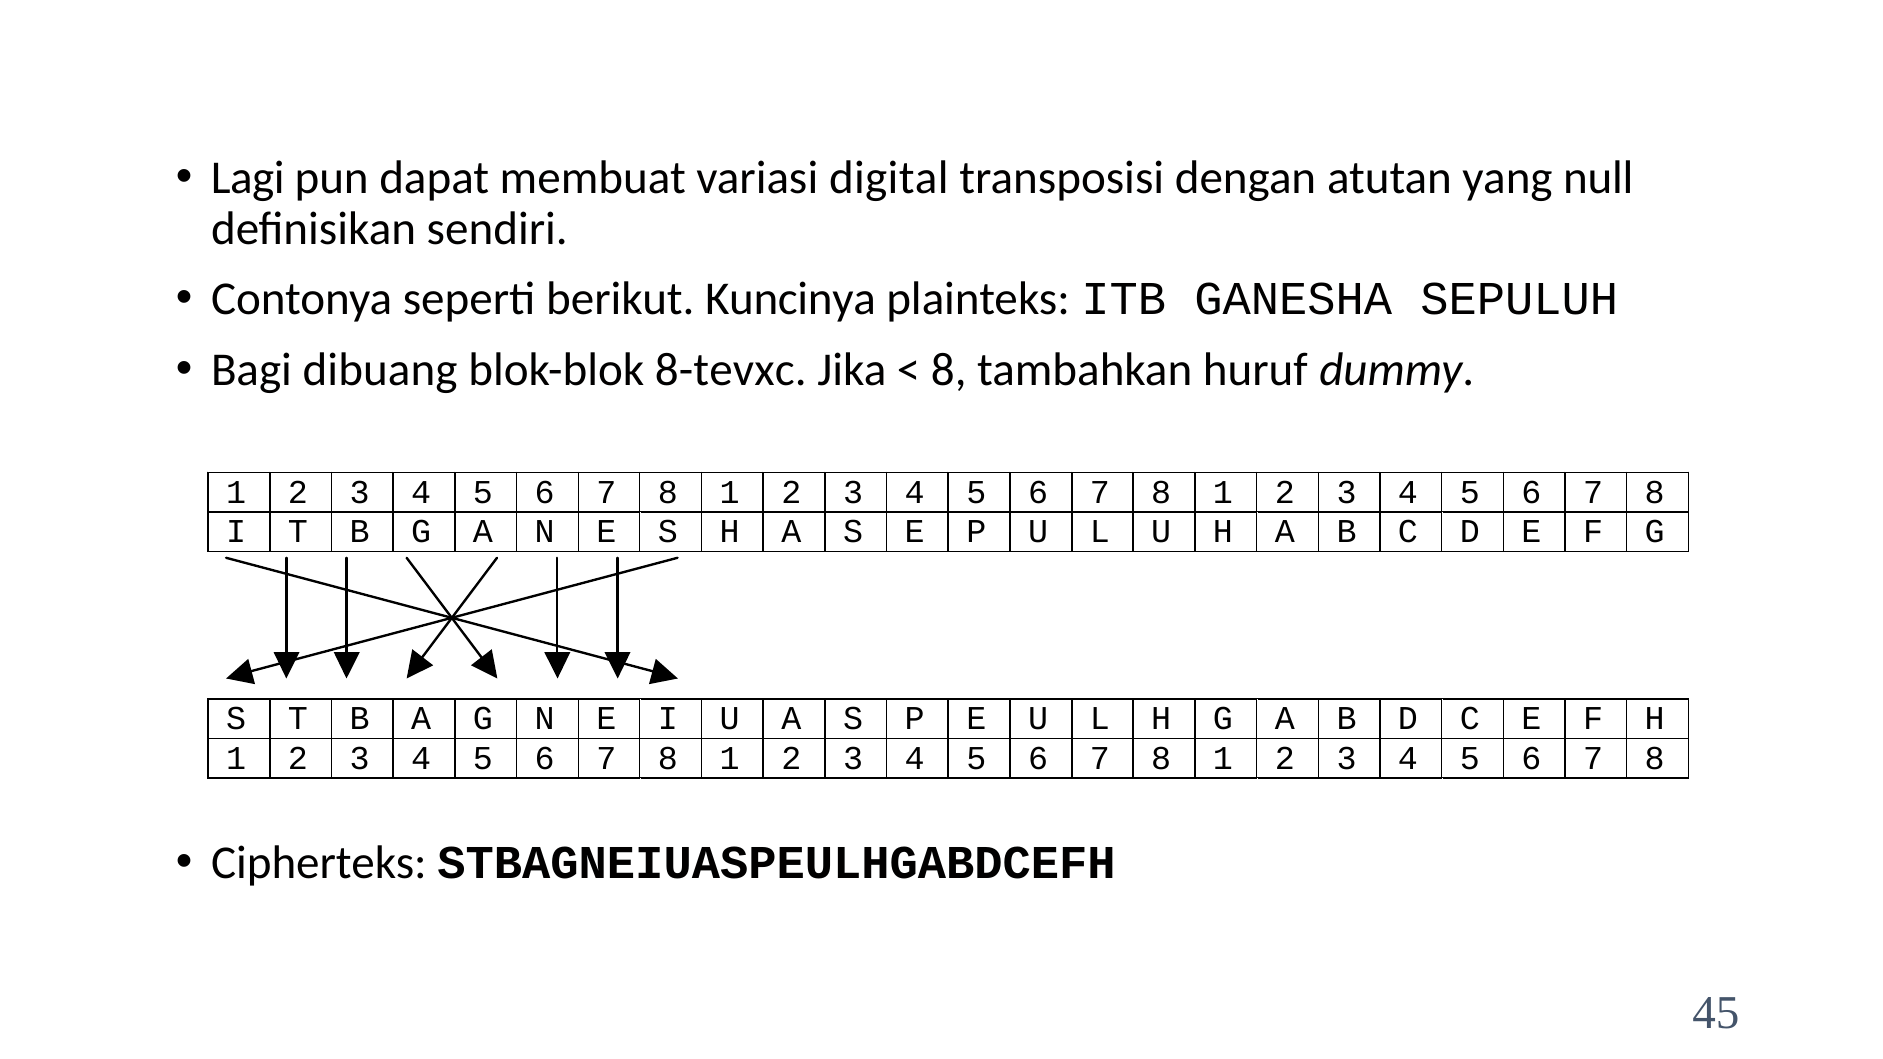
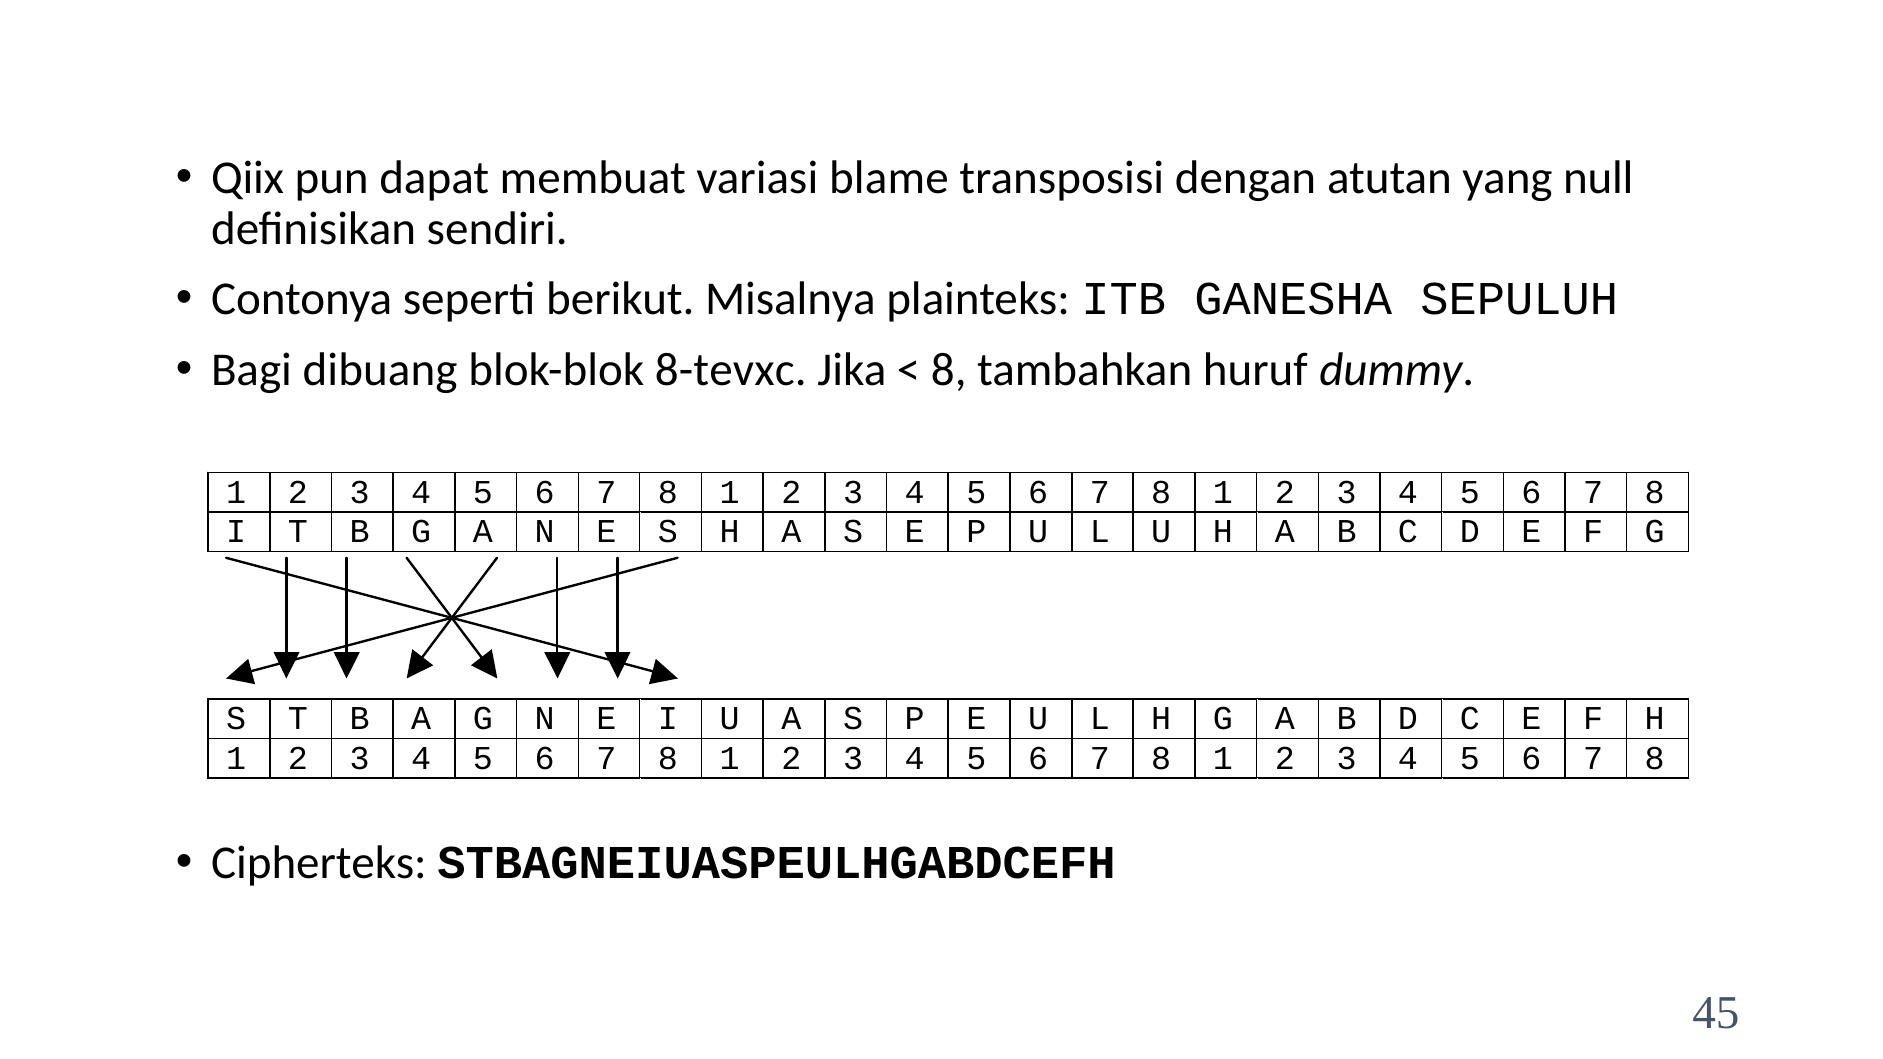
Lagi: Lagi -> Qiix (248, 178)
digital: digital -> blame (889, 178)
Kuncinya: Kuncinya -> Misalnya (790, 299)
